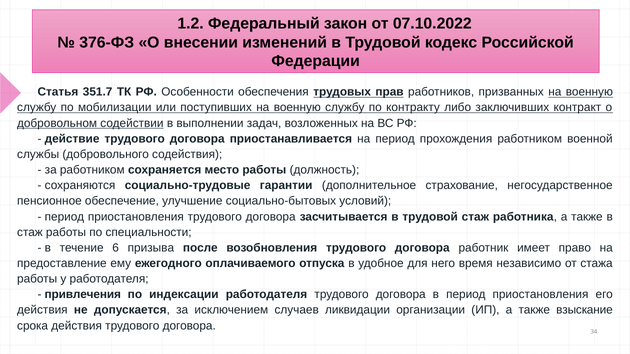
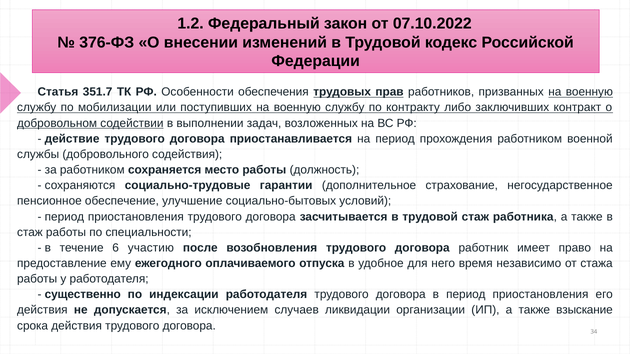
призыва: призыва -> участию (151, 248)
привлечения: привлечения -> существенно (83, 295)
